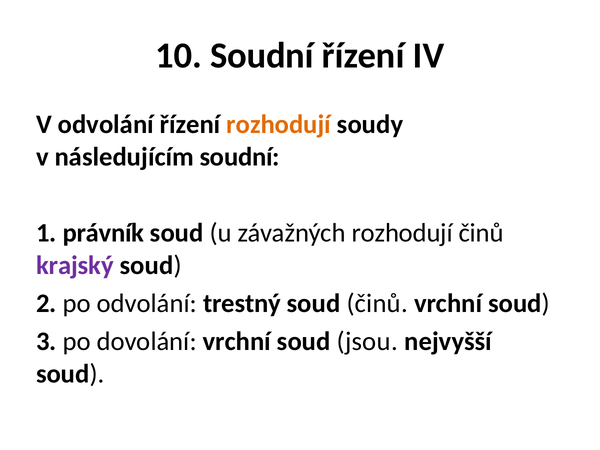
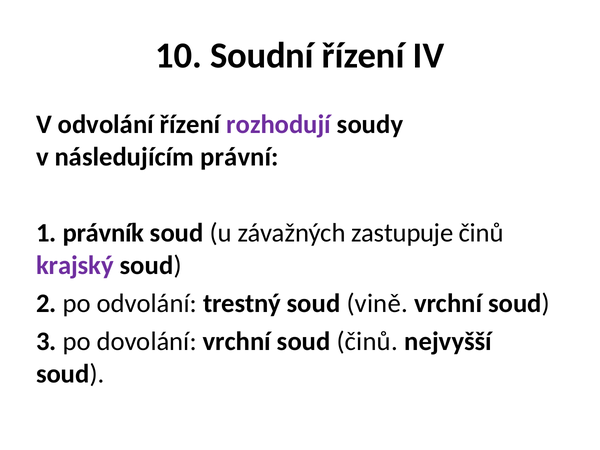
rozhodují colour: orange -> purple (279, 125)
následujícím soudní: soudní -> právní (239, 157)
závažných rozhodují: rozhodují -> zastupuje (402, 233)
soud činů: činů -> vině (377, 304)
soud jsou: jsou -> činů (367, 342)
